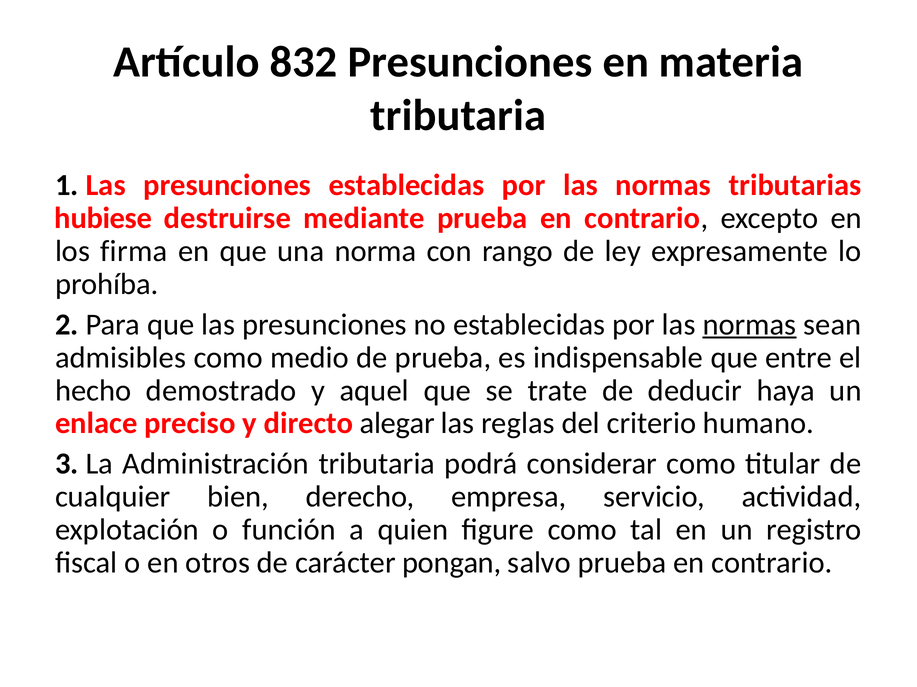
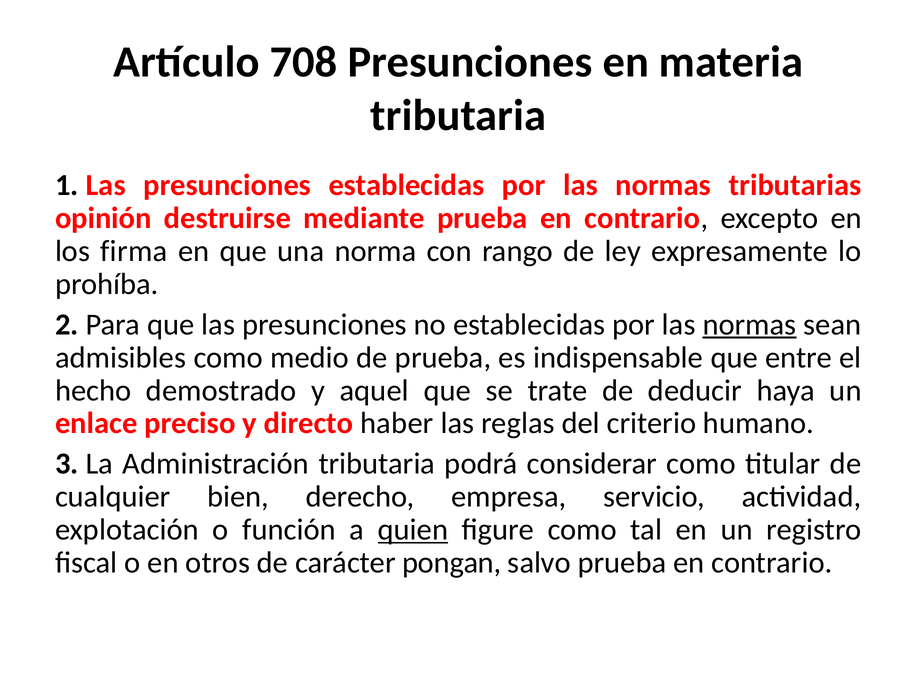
832: 832 -> 708 (304, 62)
hubiese: hubiese -> opinión (103, 219)
alegar: alegar -> haber (397, 424)
quien underline: none -> present (413, 530)
